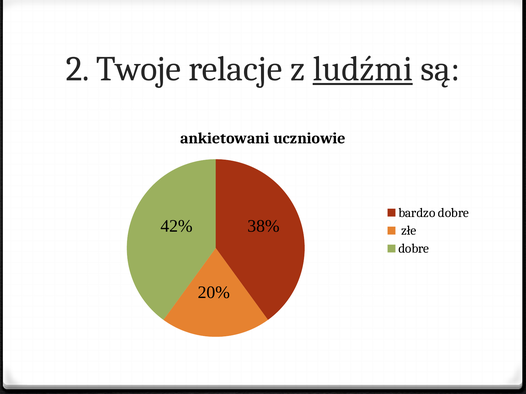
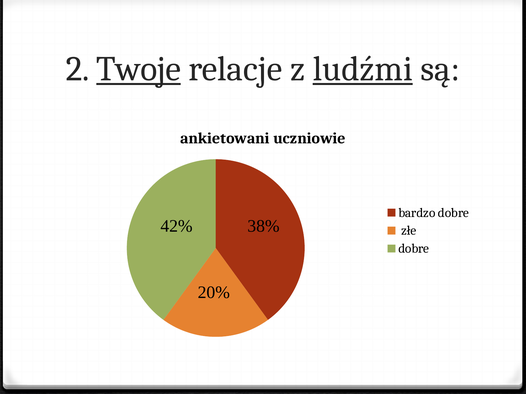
Twoje underline: none -> present (139, 69)
